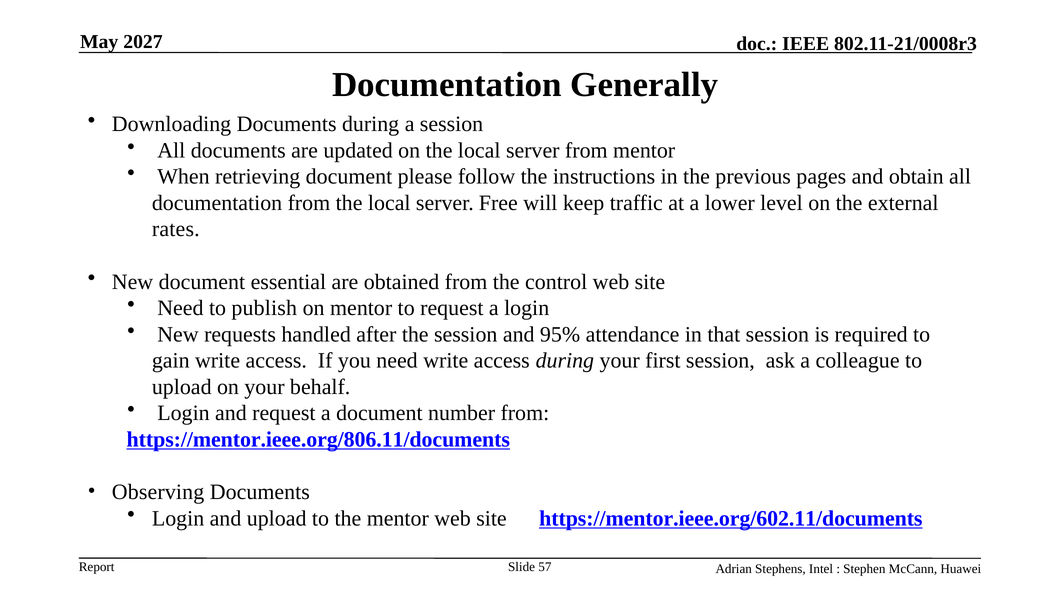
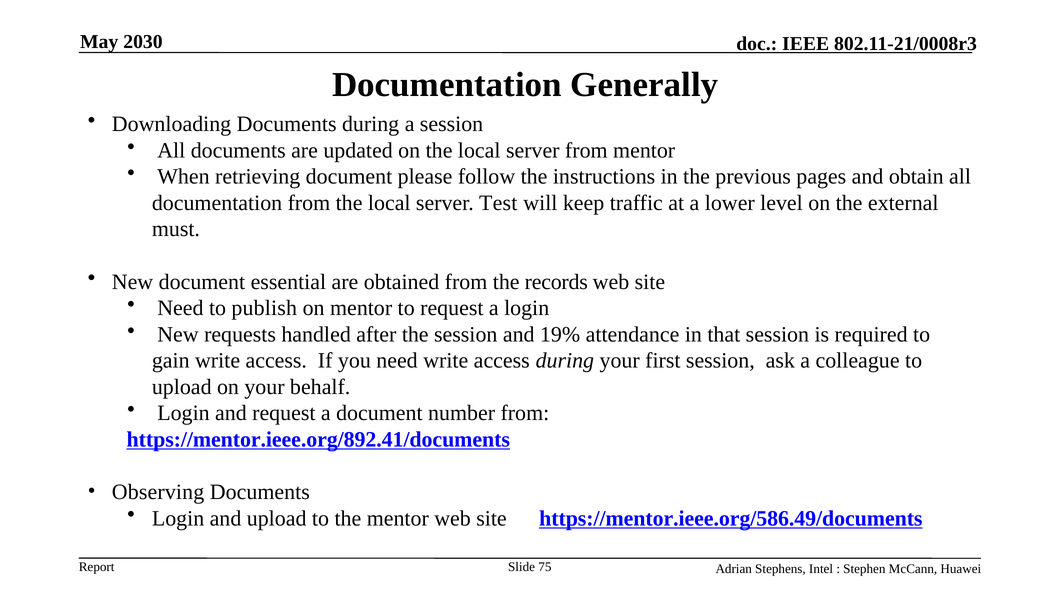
2027: 2027 -> 2030 (143, 42)
Free: Free -> Test (498, 203)
rates: rates -> must (176, 229)
control: control -> records (556, 282)
95%: 95% -> 19% (560, 334)
https://mentor.ieee.org/806.11/documents: https://mentor.ieee.org/806.11/documents -> https://mentor.ieee.org/892.41/documents (318, 440)
https://mentor.ieee.org/602.11/documents: https://mentor.ieee.org/602.11/documents -> https://mentor.ieee.org/586.49/documents (731, 518)
57: 57 -> 75 (545, 567)
